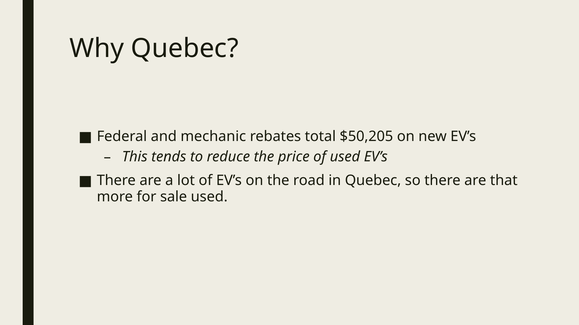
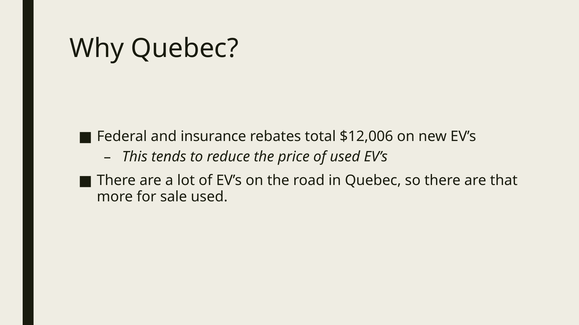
mechanic: mechanic -> insurance (213, 137)
$50,205: $50,205 -> $12,006 (366, 137)
